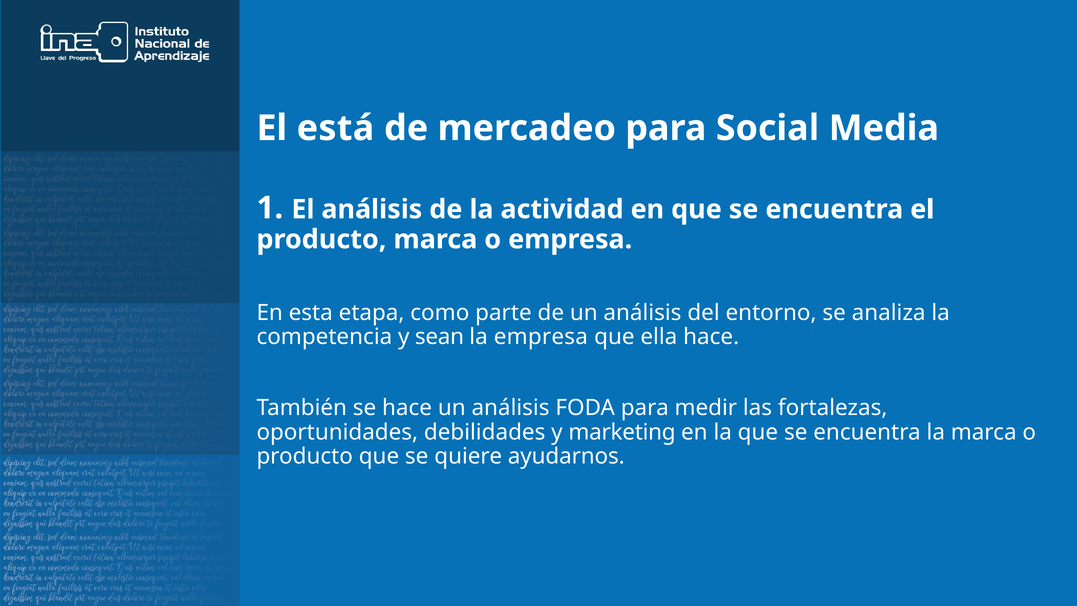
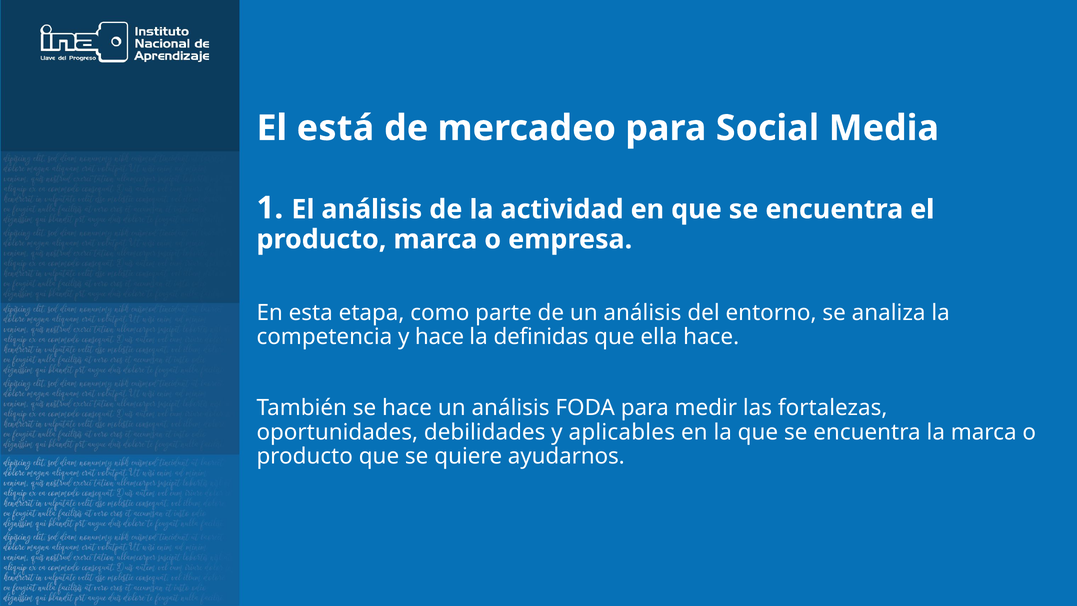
y sean: sean -> hace (440, 337)
la empresa: empresa -> definidas (541, 337)
marketing: marketing -> aplicables (622, 432)
